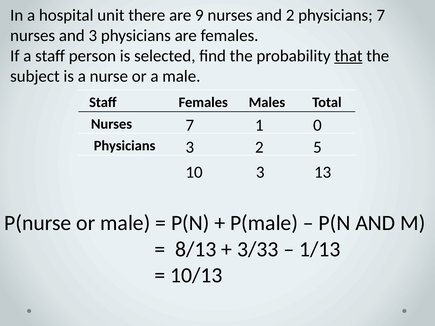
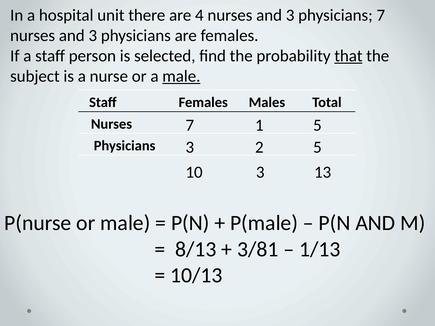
9: 9 -> 4 (199, 15)
2: 2 -> 3 (290, 15)
male underline: none -> present (181, 76)
1 0: 0 -> 5 (317, 126)
3/33: 3/33 -> 3/81 (258, 249)
